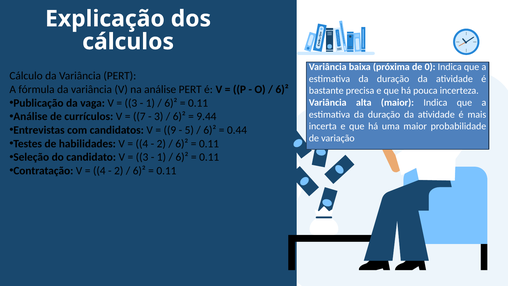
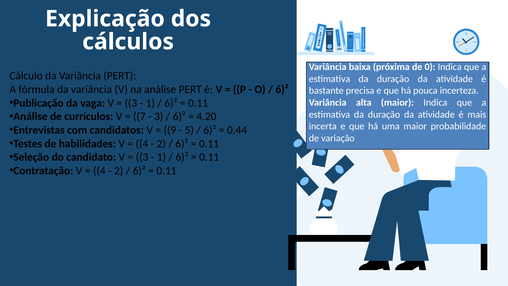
9.44: 9.44 -> 4.20 (206, 116)
